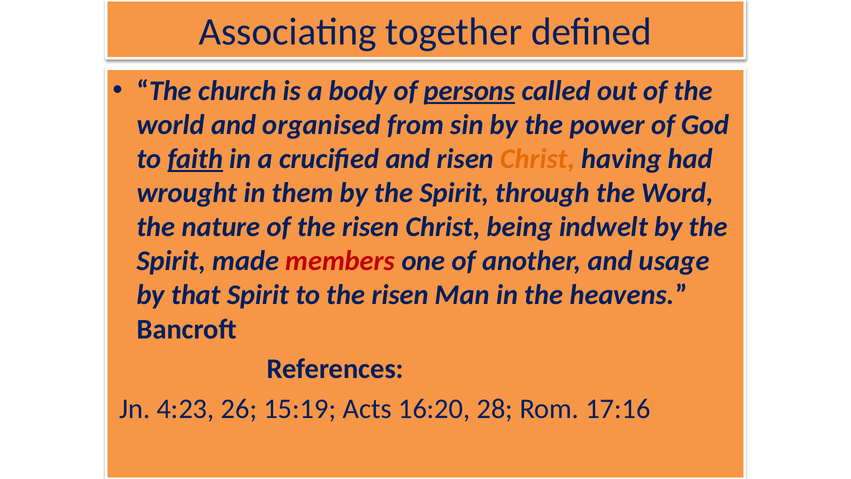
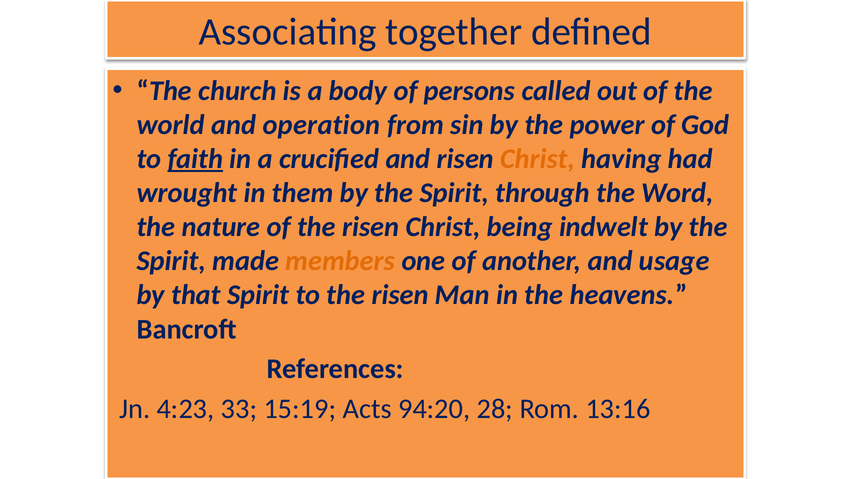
persons underline: present -> none (470, 91)
organised: organised -> operation (322, 125)
members colour: red -> orange (340, 261)
26: 26 -> 33 (239, 408)
16:20: 16:20 -> 94:20 (434, 408)
17:16: 17:16 -> 13:16 (618, 408)
